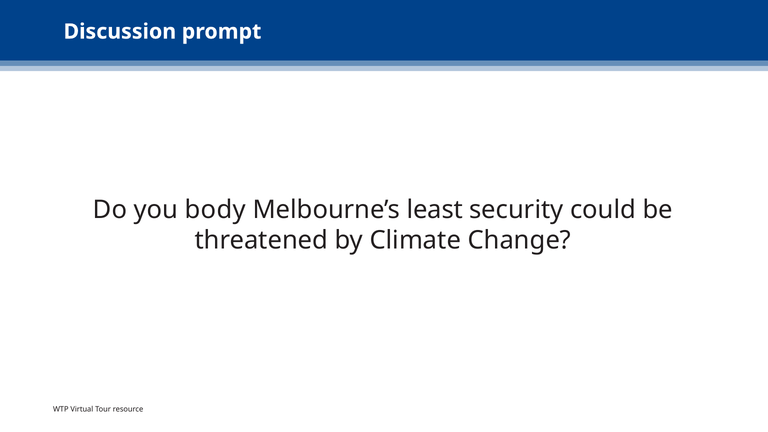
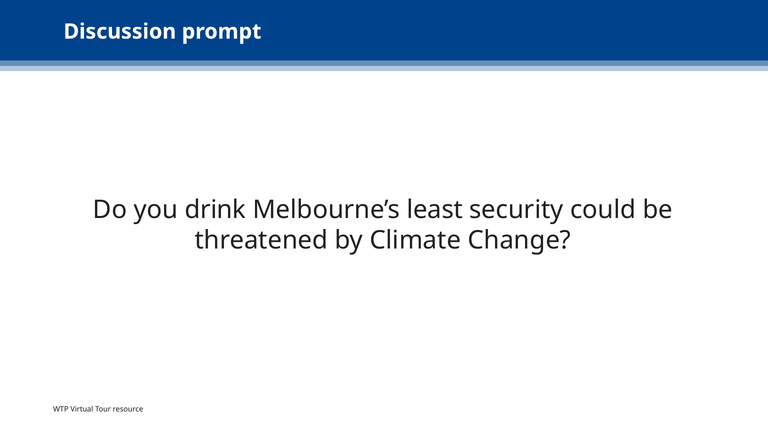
body: body -> drink (215, 210)
